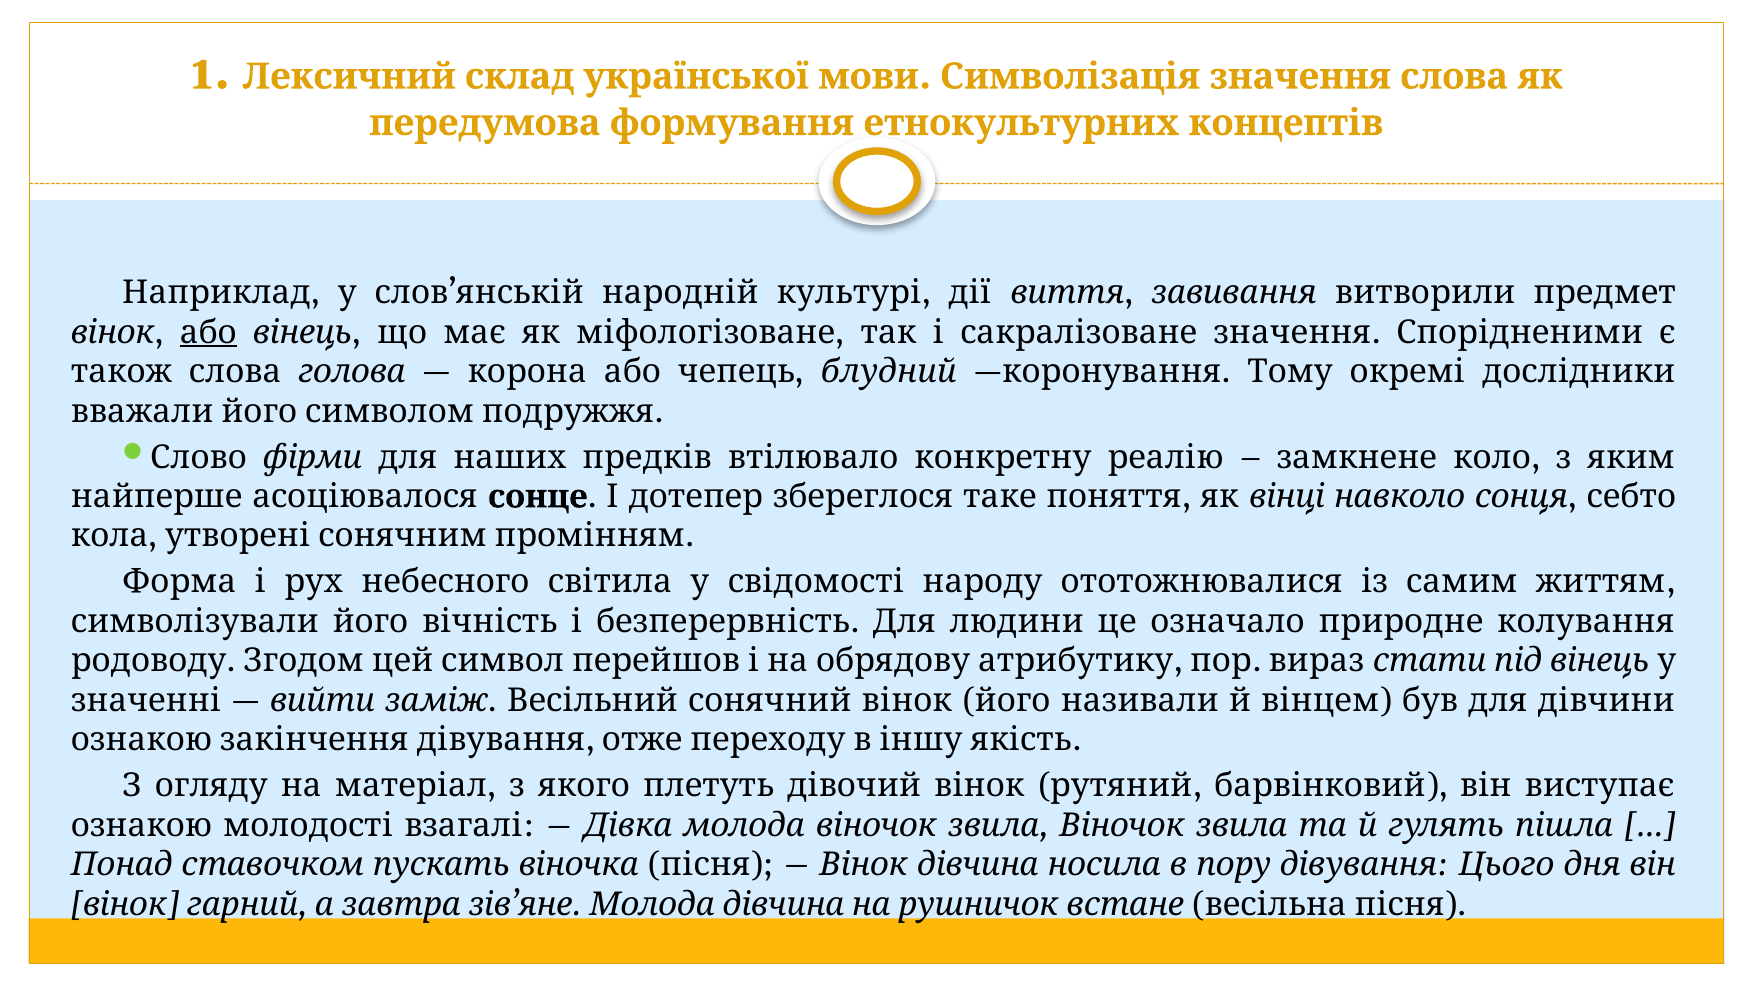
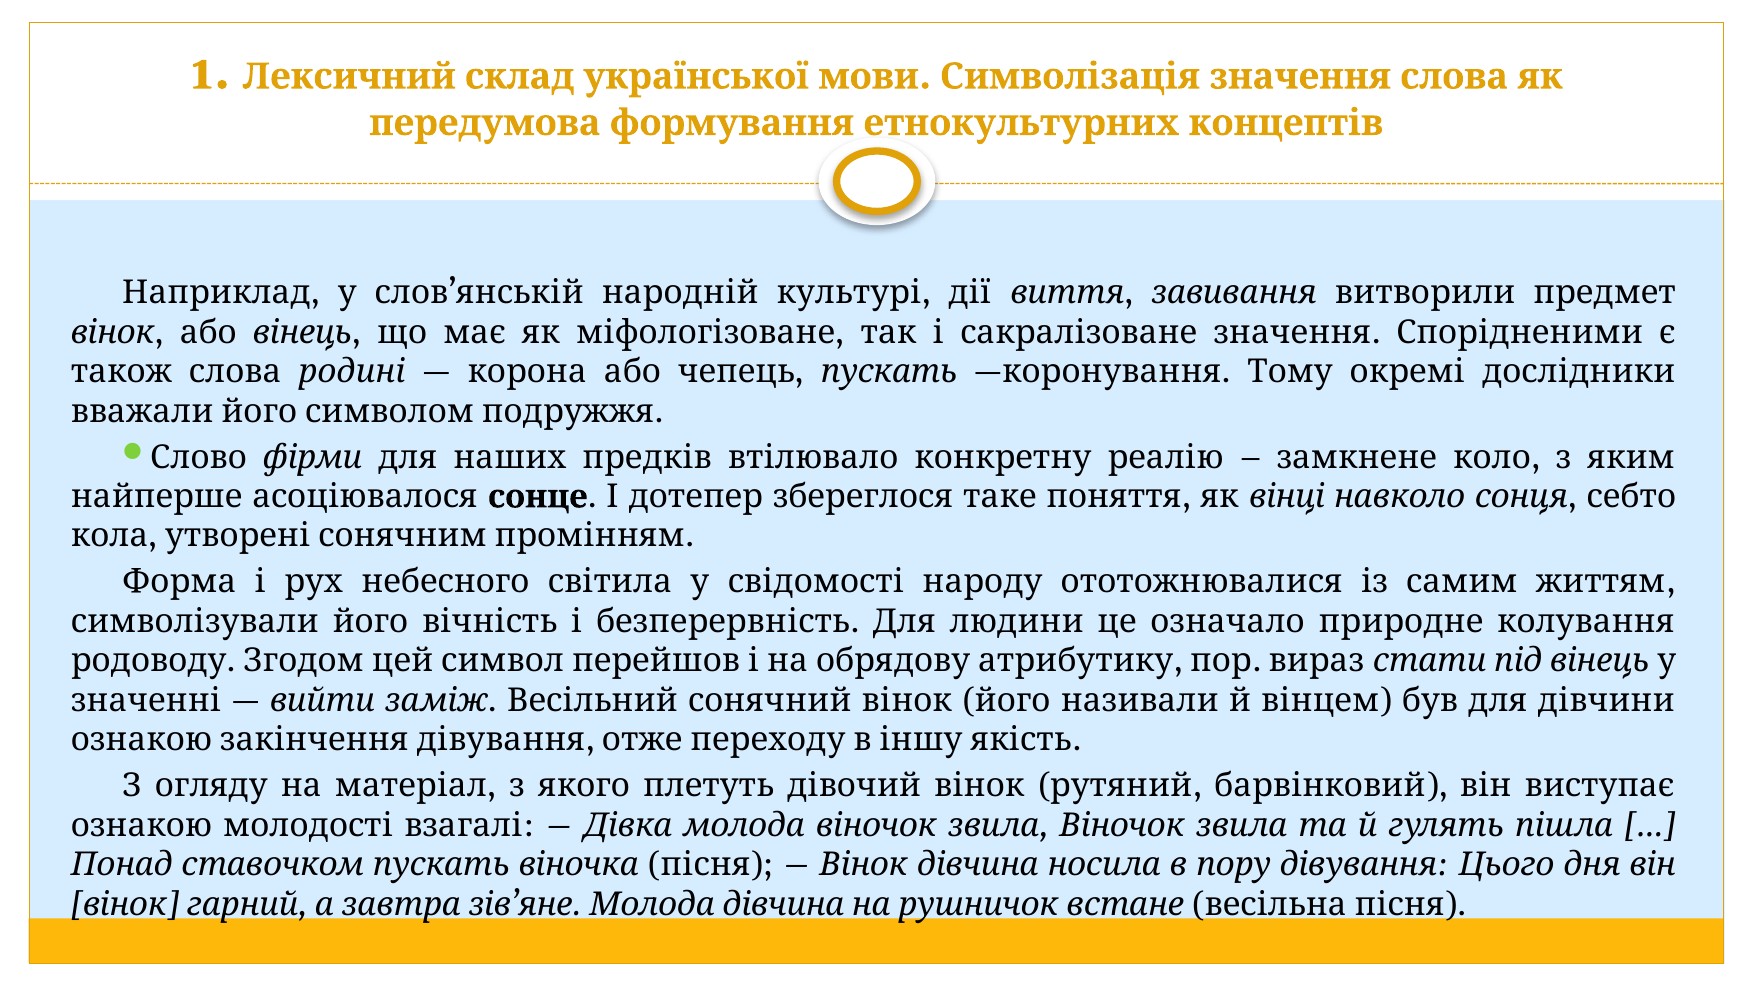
або underline: present -> none (208, 333)
голова: голова -> родині (352, 372)
чепець блудний: блудний -> пускать (889, 372)
